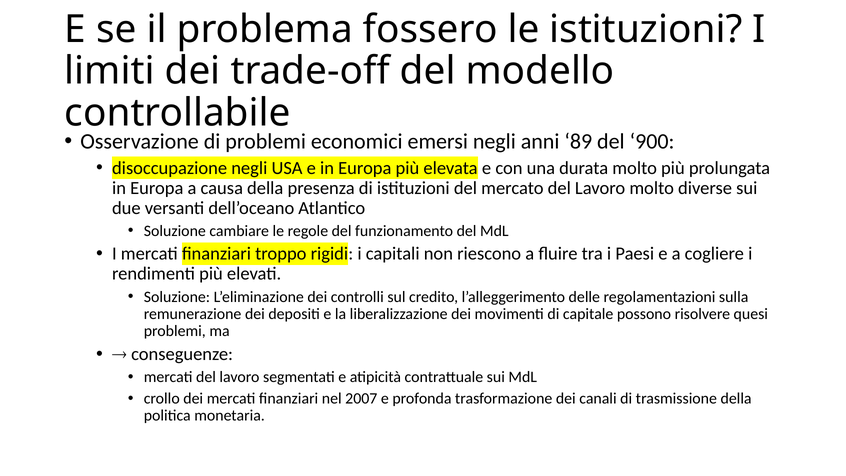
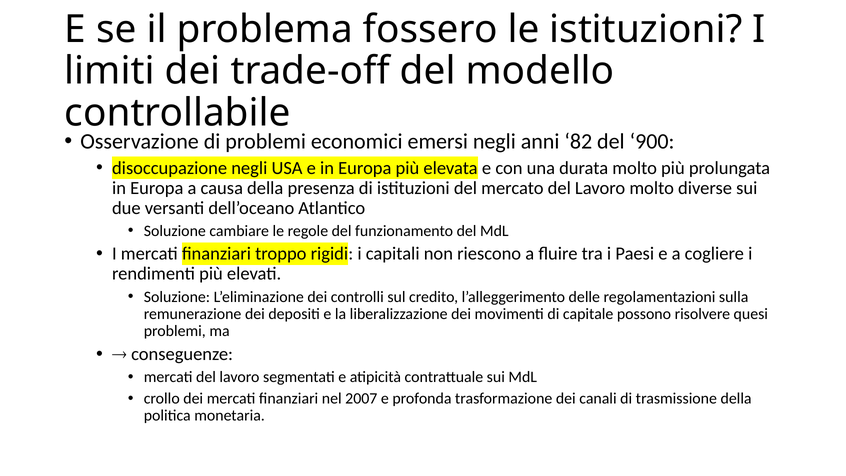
89: 89 -> 82 (578, 142)
